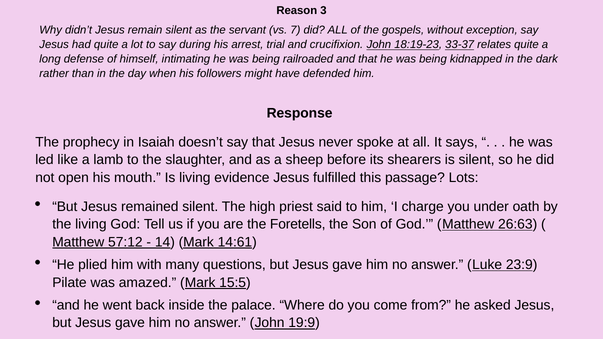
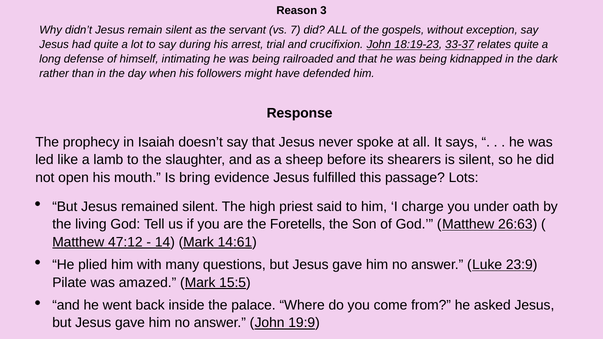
Is living: living -> bring (195, 178)
57:12: 57:12 -> 47:12 (125, 242)
